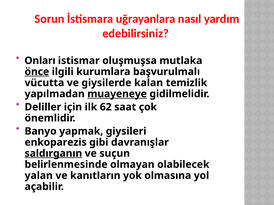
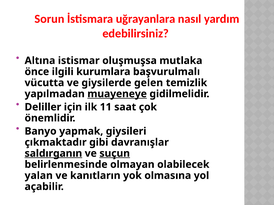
Onları: Onları -> Altına (40, 61)
önce underline: present -> none (37, 72)
kalan: kalan -> gelen (149, 83)
62: 62 -> 11 (106, 107)
enkoparezis: enkoparezis -> çıkmaktadır (56, 143)
suçun underline: none -> present (115, 154)
